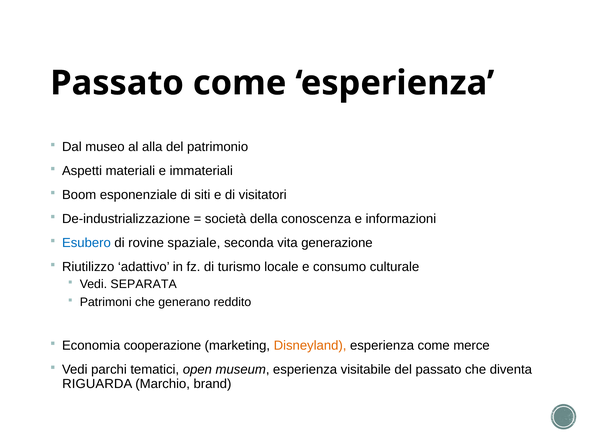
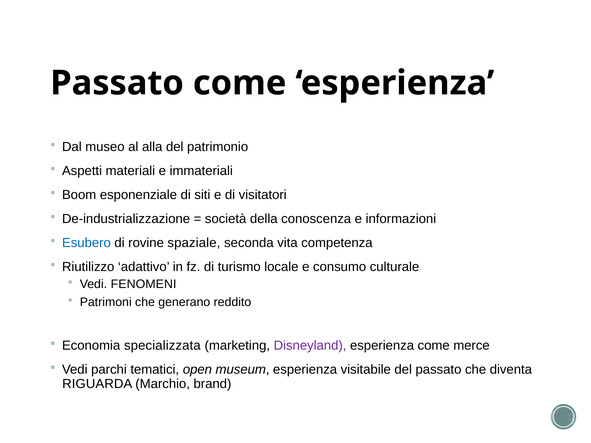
generazione: generazione -> competenza (337, 243)
SEPARATA: SEPARATA -> FENOMENI (144, 284)
cooperazione: cooperazione -> specializzata (162, 346)
Disneyland colour: orange -> purple (310, 346)
